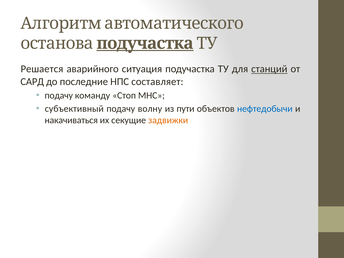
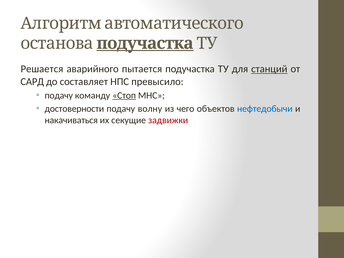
ситуация: ситуация -> пытается (142, 69)
последние: последние -> составляет (84, 82)
составляет: составляет -> превысило (157, 82)
Стоп underline: none -> present (124, 95)
субъективный: субъективный -> достоверности (74, 109)
пути: пути -> чего (185, 109)
задвижки colour: orange -> red (168, 120)
